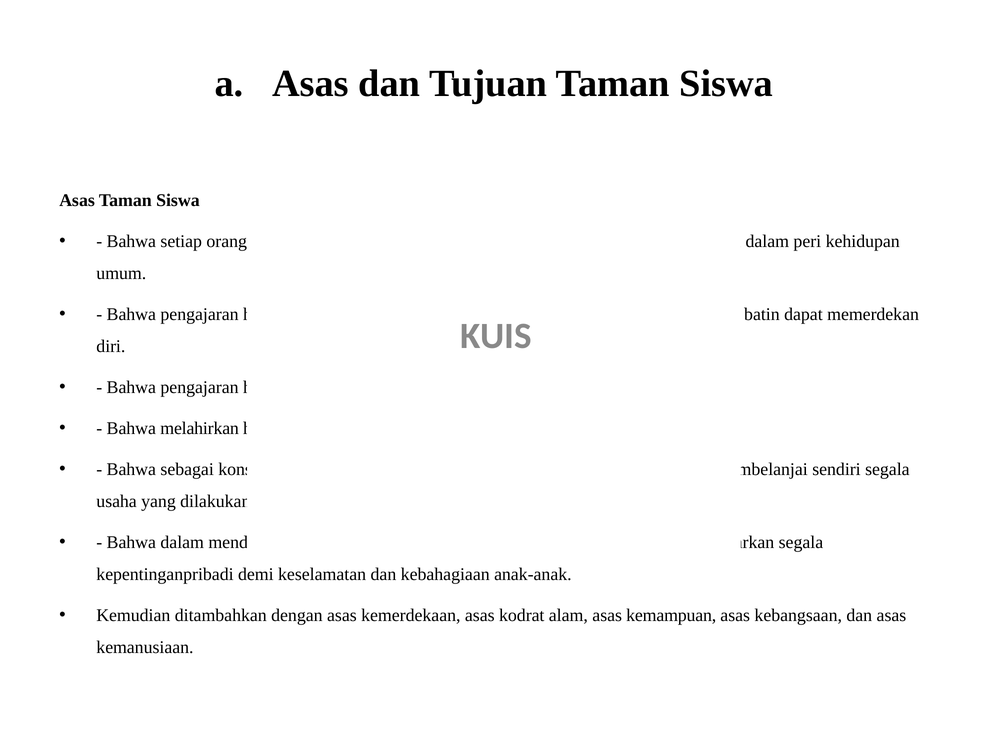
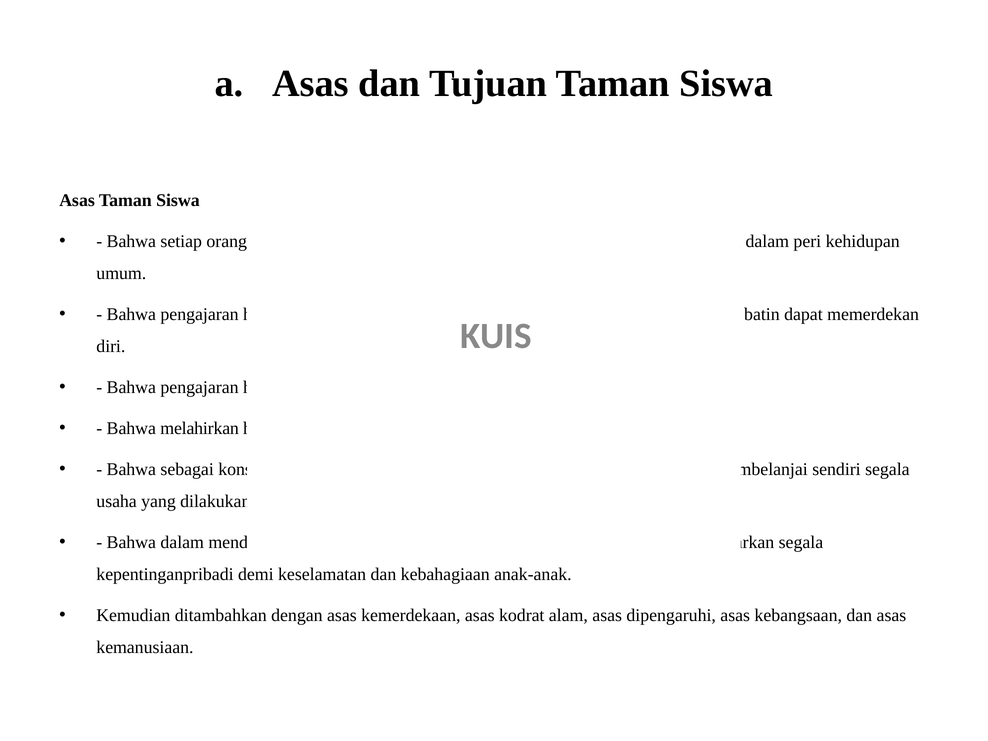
kemampuan: kemampuan -> dipengaruhi (671, 615)
